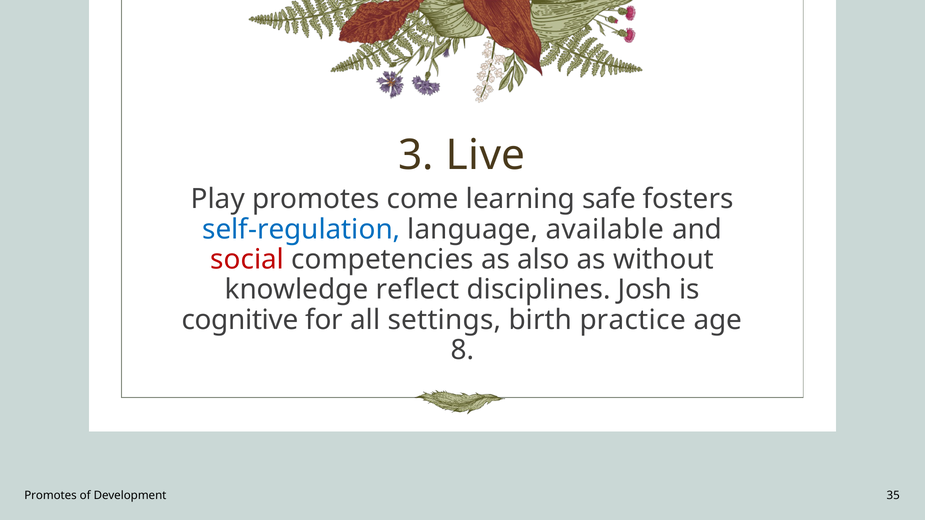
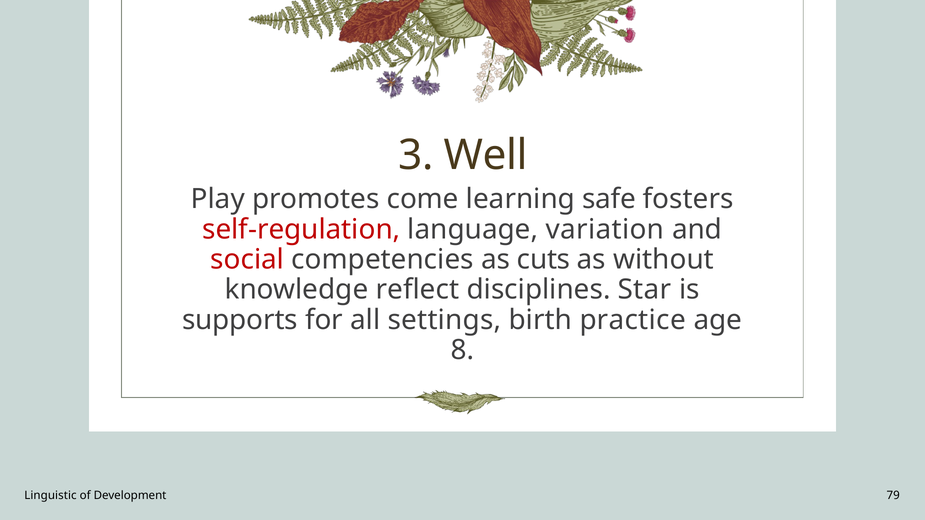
Live: Live -> Well (486, 155)
self-regulation colour: blue -> red (301, 229)
available: available -> variation (605, 229)
also: also -> cuts (544, 260)
Josh: Josh -> Star (645, 290)
cognitive: cognitive -> supports (240, 320)
Promotes: Promotes -> Linguistic (50, 496)
35: 35 -> 79 (893, 496)
